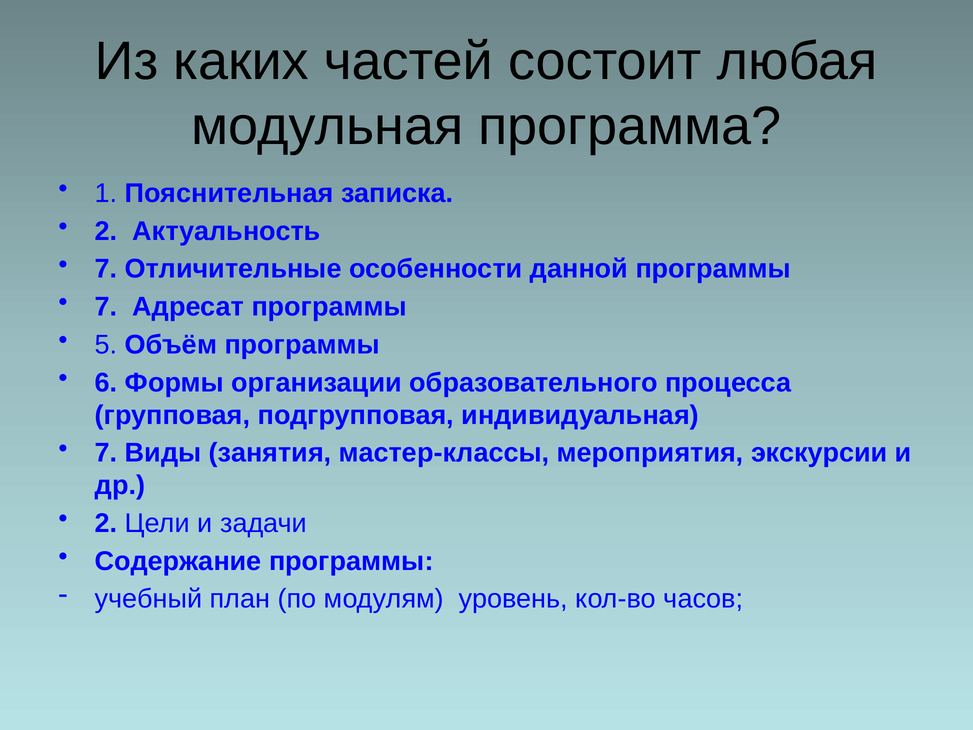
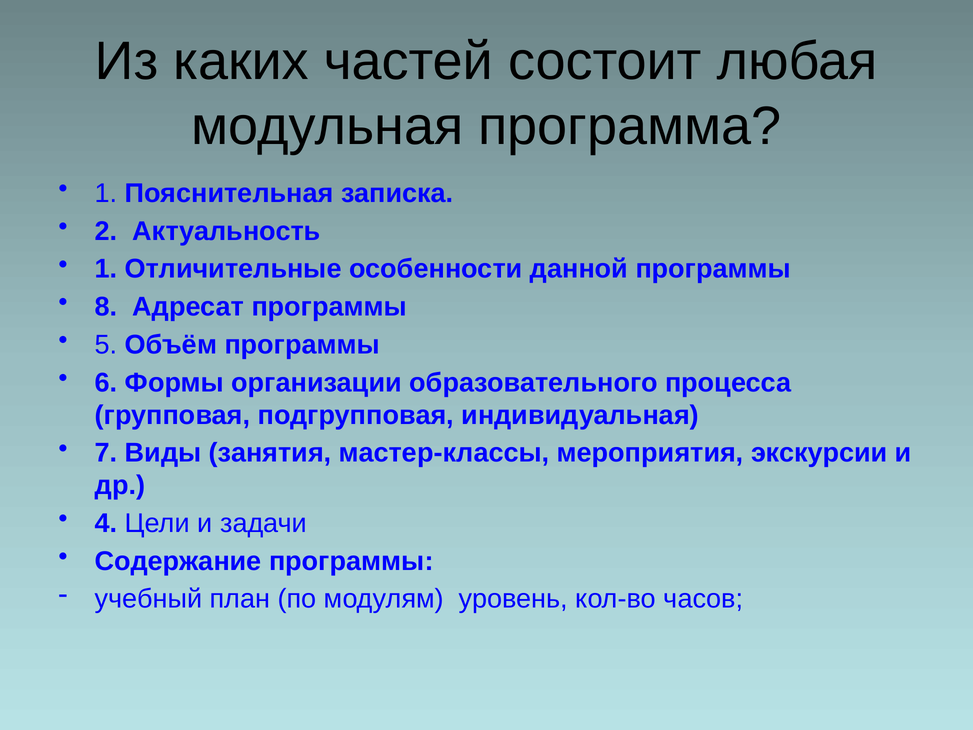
7: 7 -> 1 (106, 269)
7: 7 -> 8 (106, 307)
2: 2 -> 4 (106, 523)
